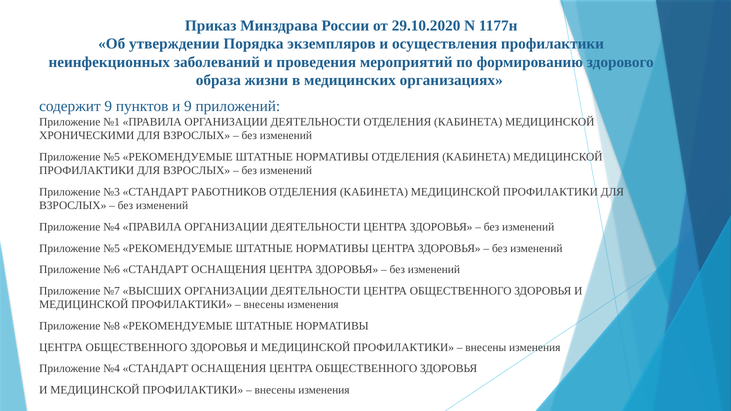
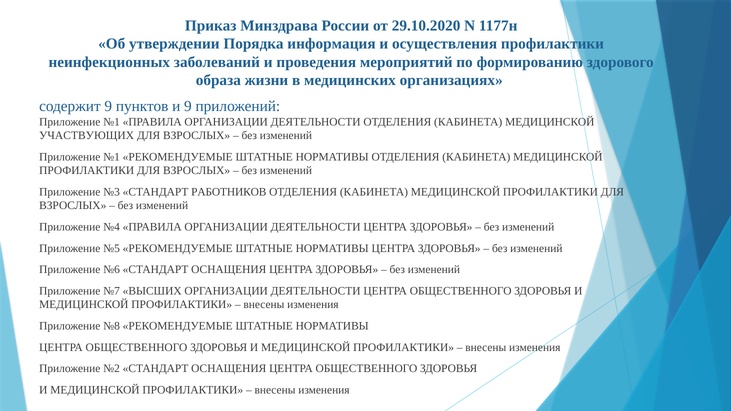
экземпляров: экземпляров -> информация (331, 44)
ХРОНИЧЕСКИМИ: ХРОНИЧЕСКИМИ -> УЧАСТВУЮЩИХ (87, 136)
№5: №5 -> №1 (112, 157)
№4: №4 -> №2 (112, 369)
